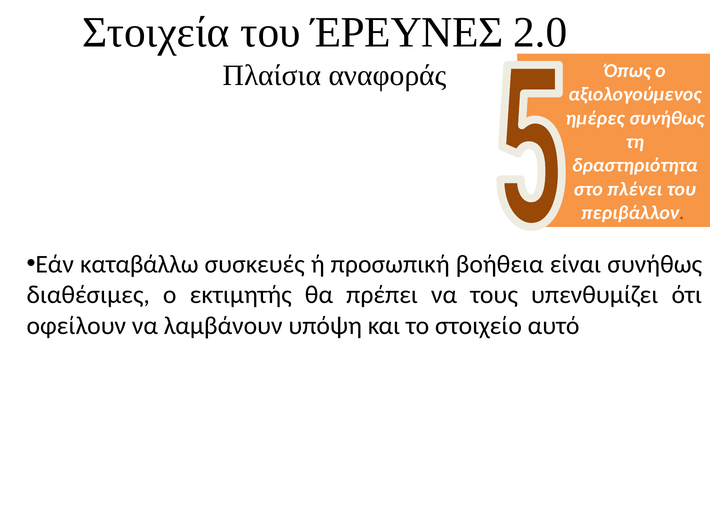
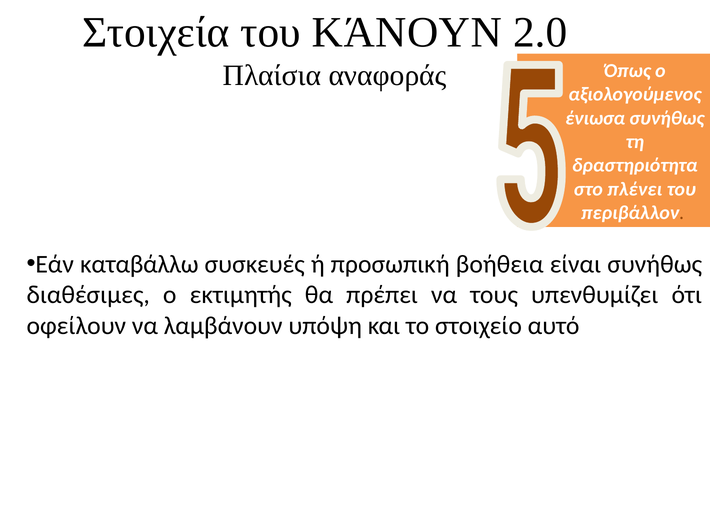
ΈΡΕΥΝΕΣ: ΈΡΕΥΝΕΣ -> ΚΆΝΟΥΝ (407, 33)
ημέρες: ημέρες -> ένιωσα (595, 118)
